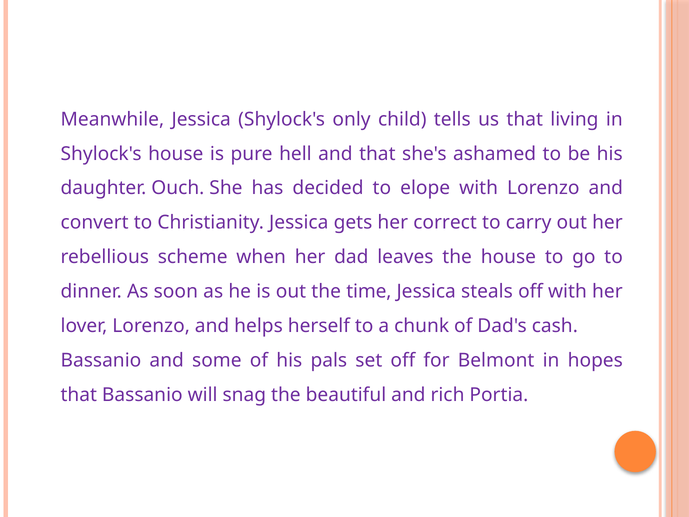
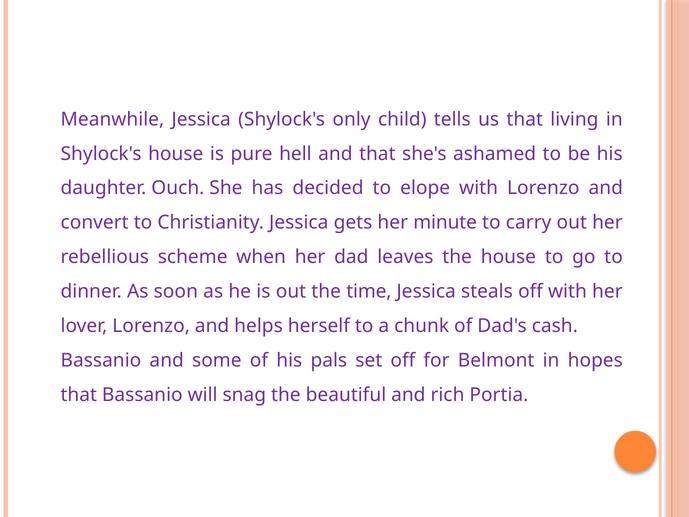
correct: correct -> minute (445, 223)
